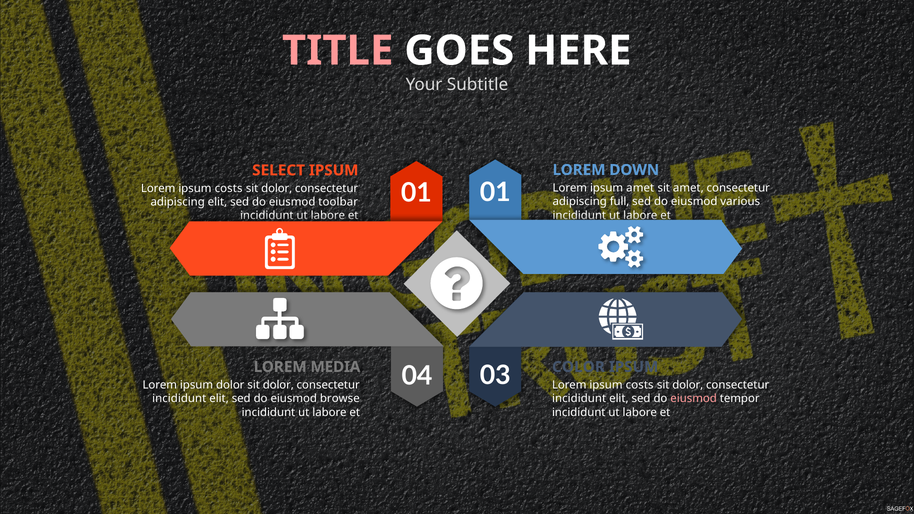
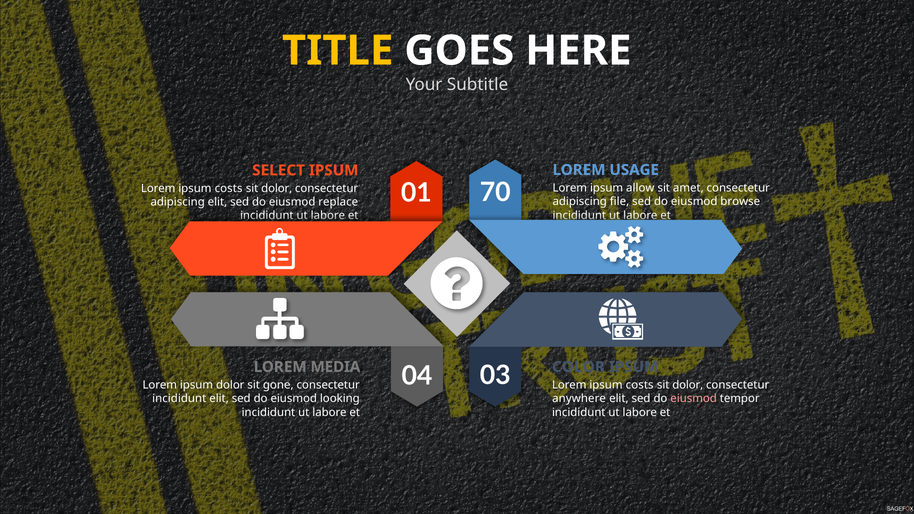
TITLE colour: pink -> yellow (338, 51)
DOWN: DOWN -> USAGE (634, 170)
01 01: 01 -> 70 (495, 193)
ipsum amet: amet -> allow (640, 188)
full: full -> file (619, 202)
various: various -> browse (740, 202)
toolbar: toolbar -> replace (338, 202)
dolor sit dolor: dolor -> gone (278, 385)
browse: browse -> looking (340, 399)
incididunt: incididunt -> anywhere (579, 399)
